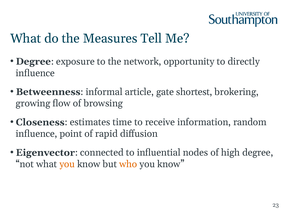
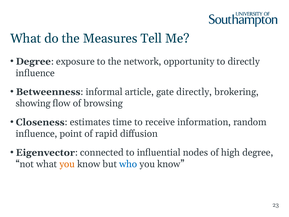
gate shortest: shortest -> directly (194, 92)
growing: growing -> showing (33, 103)
who colour: orange -> blue (128, 164)
